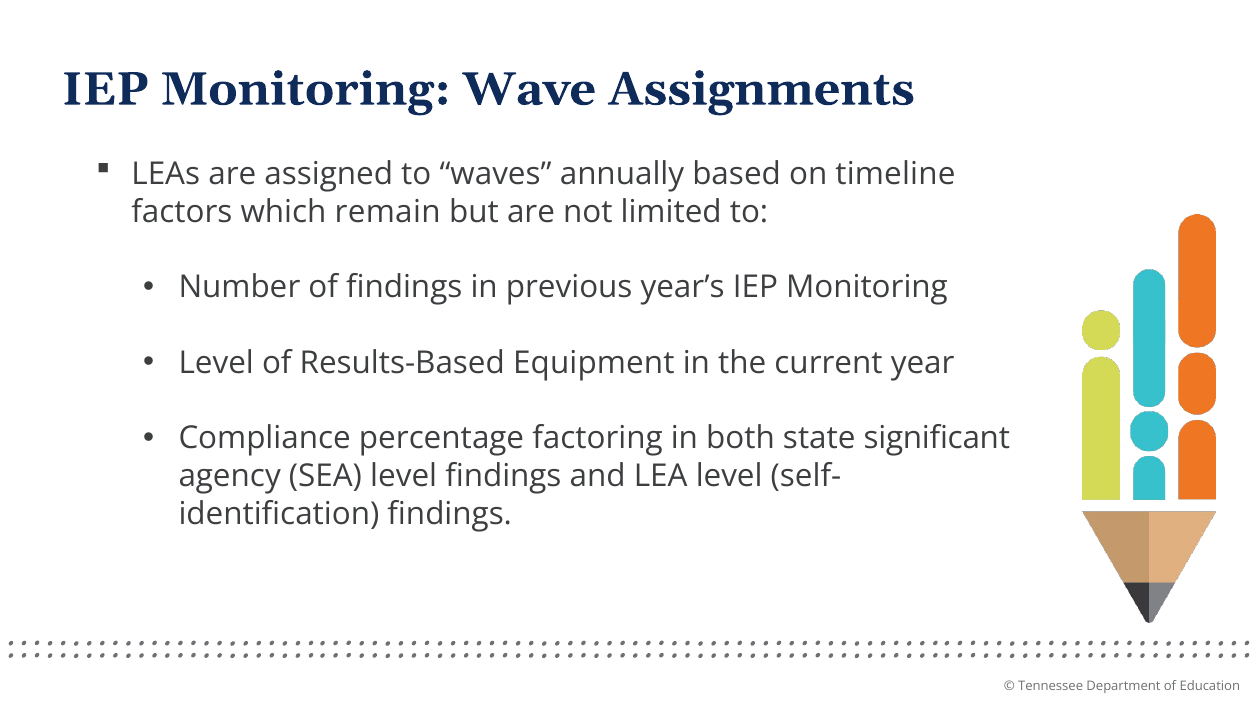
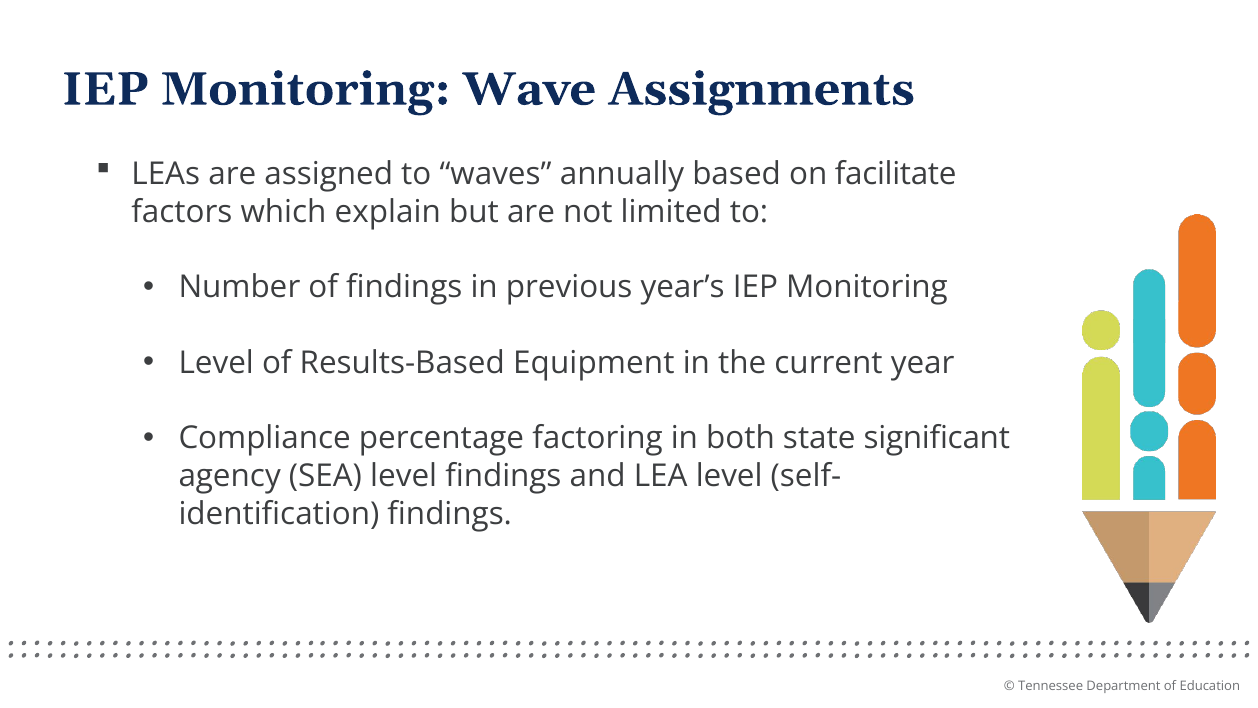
timeline: timeline -> facilitate (896, 174)
remain: remain -> explain (388, 212)
